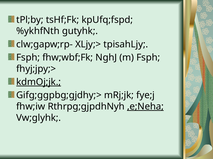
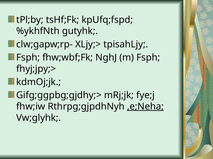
kdmOj;jk underline: present -> none (39, 82)
